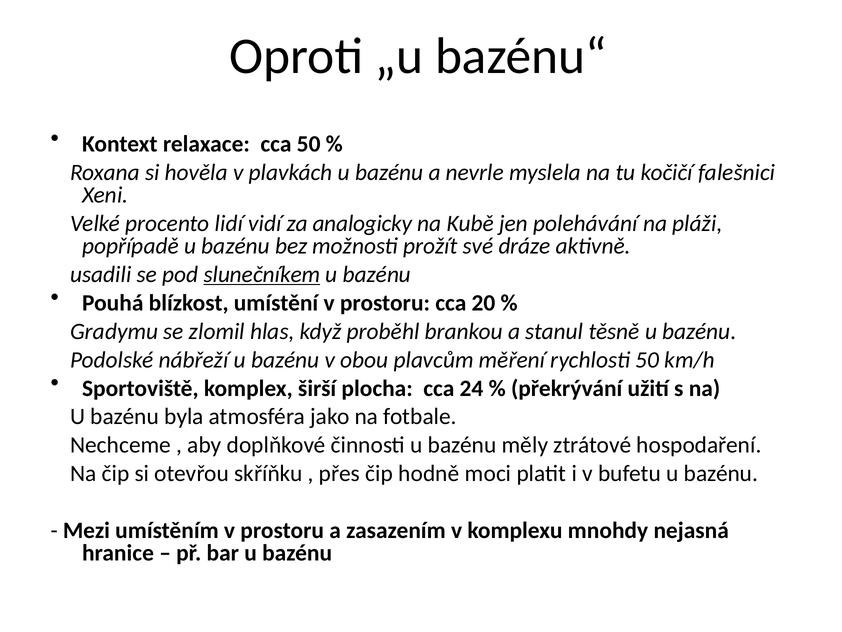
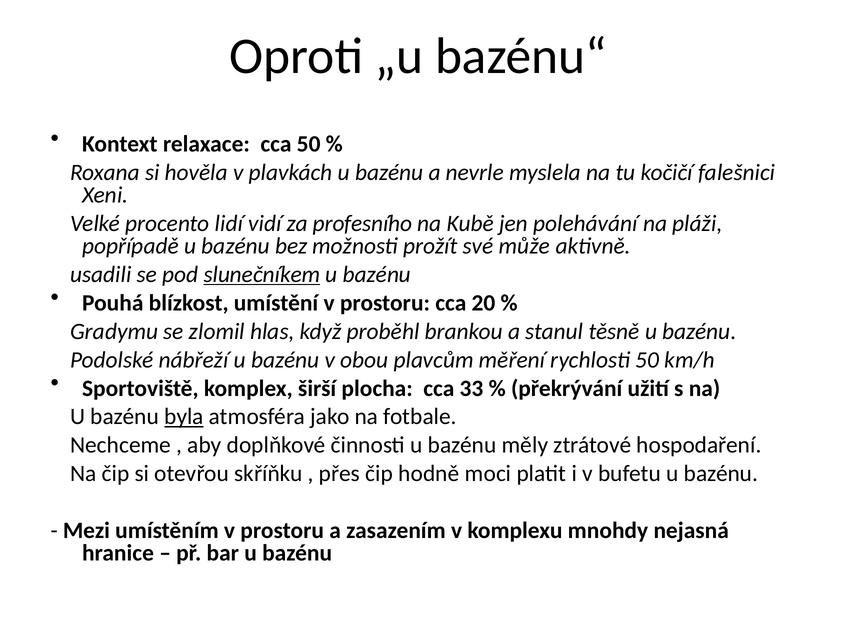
analogicky: analogicky -> profesního (362, 223)
dráze: dráze -> může (524, 246)
24: 24 -> 33 (471, 388)
byla underline: none -> present (184, 416)
